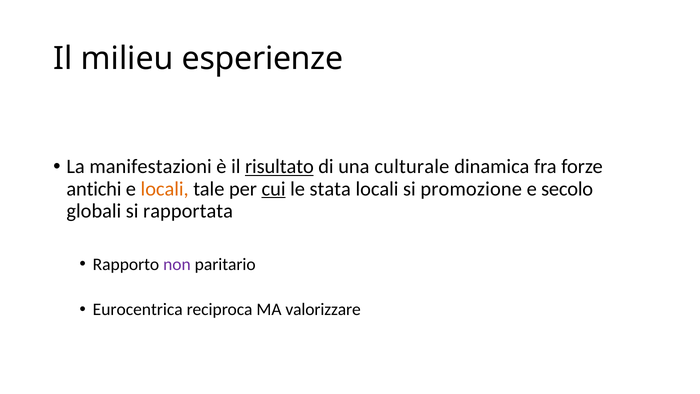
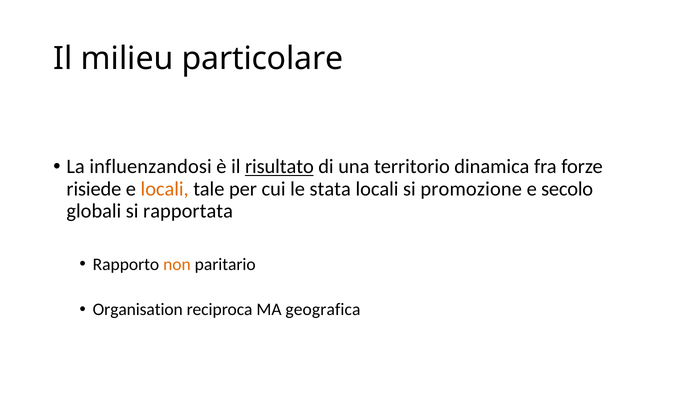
esperienze: esperienze -> particolare (263, 59)
manifestazioni: manifestazioni -> influenzandosi (151, 167)
culturale: culturale -> territorio (412, 167)
antichi: antichi -> risiede (94, 189)
cui underline: present -> none (274, 189)
non colour: purple -> orange (177, 264)
Eurocentrica: Eurocentrica -> Organisation (138, 309)
valorizzare: valorizzare -> geografica (323, 309)
